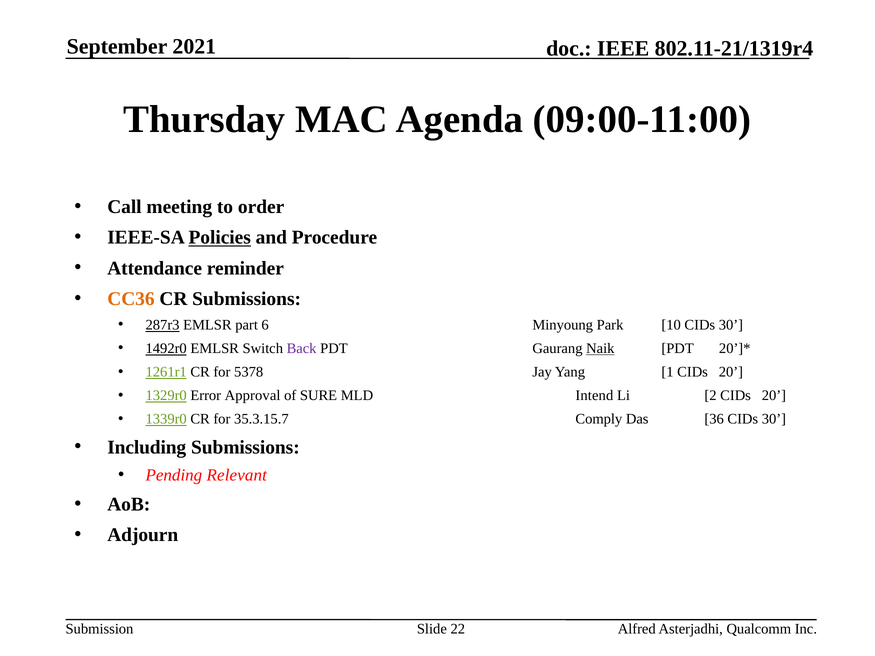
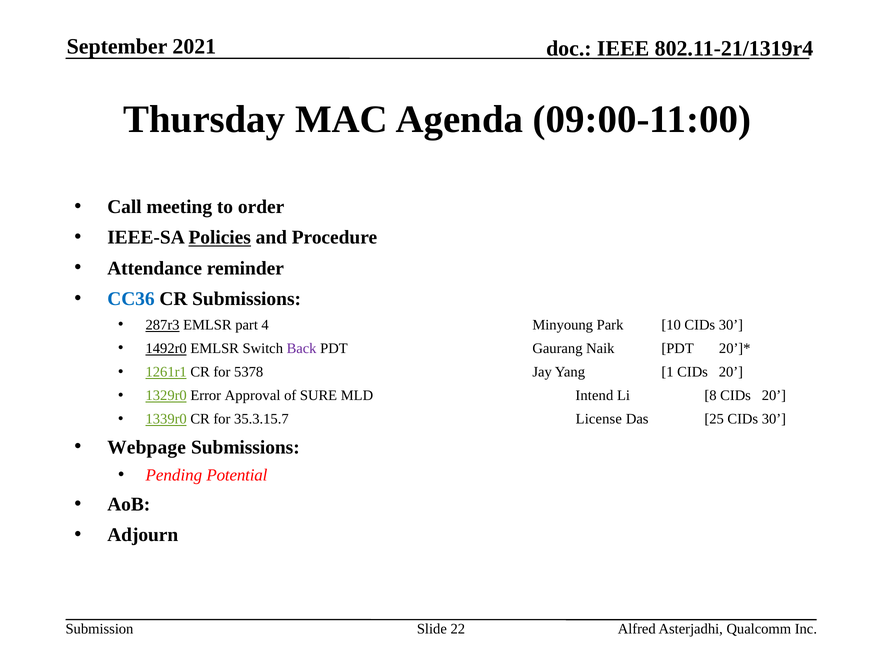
CC36 colour: orange -> blue (131, 299)
6: 6 -> 4 (265, 325)
Naik underline: present -> none (600, 349)
2: 2 -> 8 (711, 396)
Comply: Comply -> License (599, 419)
36: 36 -> 25 (714, 419)
Including: Including -> Webpage (147, 447)
Relevant: Relevant -> Potential (237, 475)
